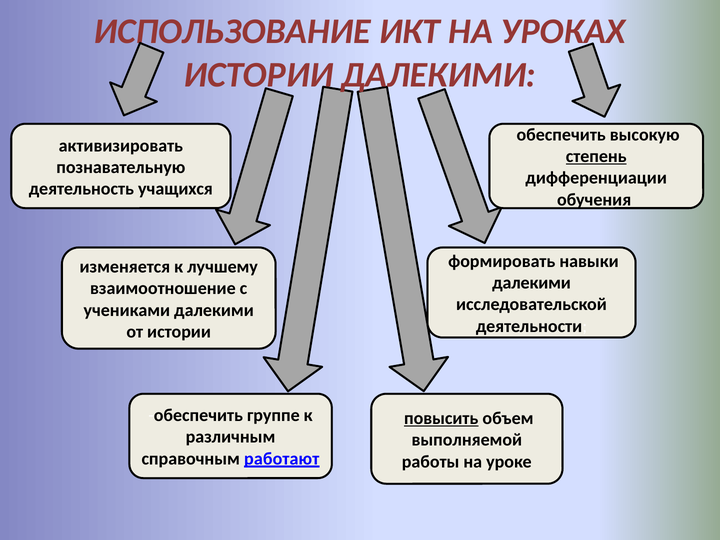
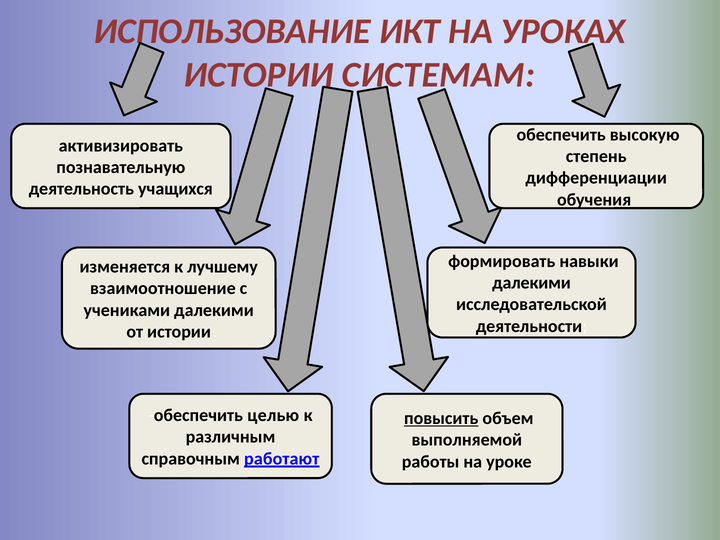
ИСТОРИИ ДАЛЕКИМИ: ДАЛЕКИМИ -> СИСТЕМАМ (438, 75)
степень underline: present -> none (596, 156)
группе: группе -> целью (273, 415)
